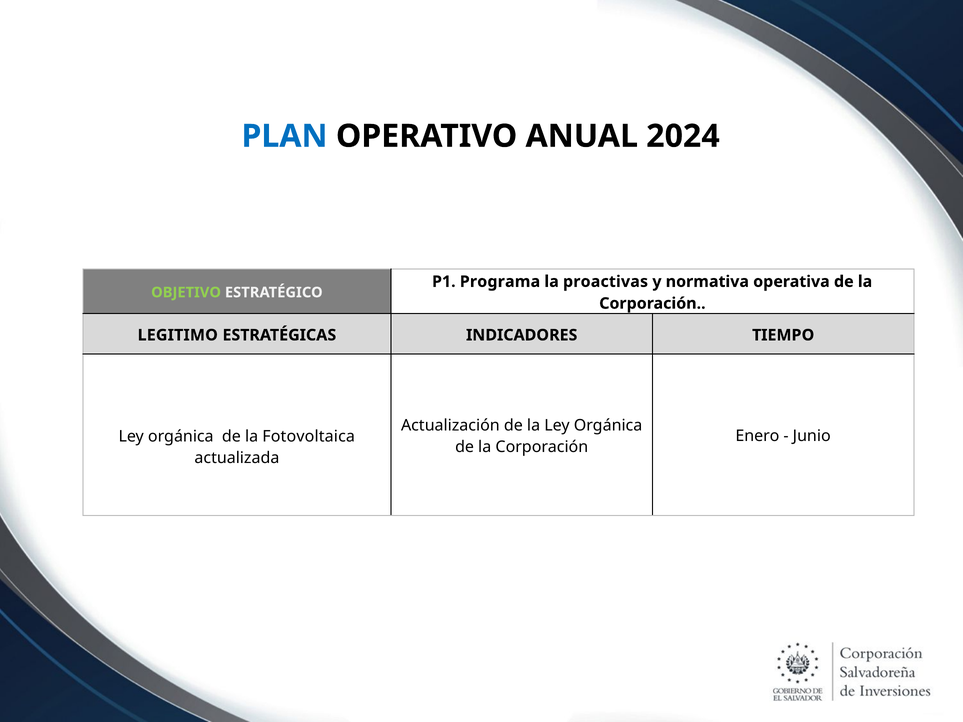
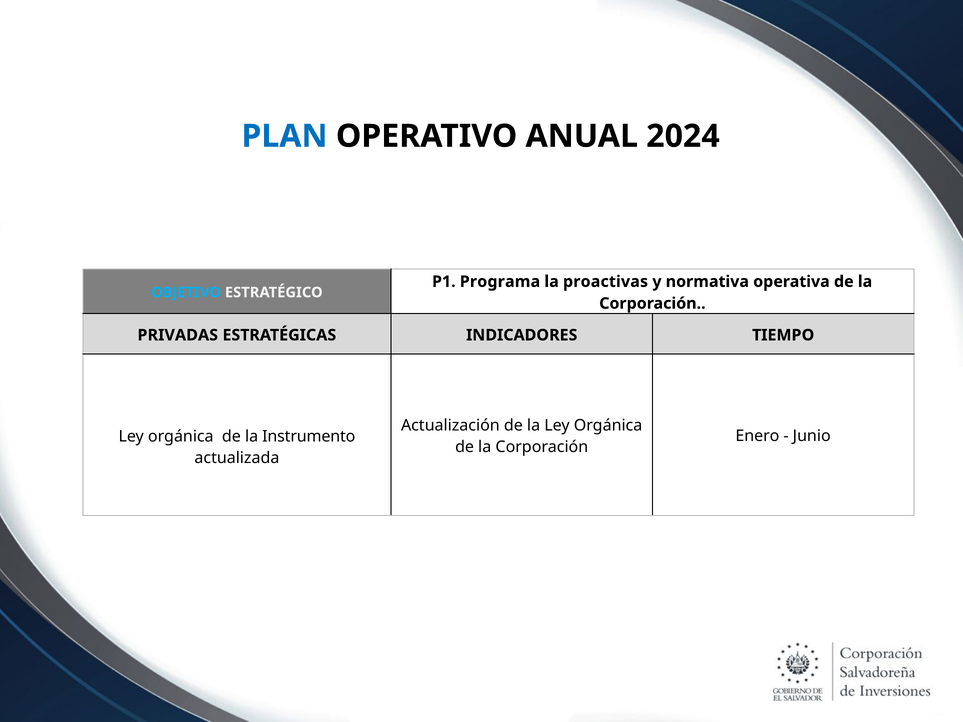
OBJETIVO colour: light green -> light blue (186, 293)
LEGITIMO: LEGITIMO -> PRIVADAS (178, 335)
Fotovoltaica: Fotovoltaica -> Instrumento (309, 436)
